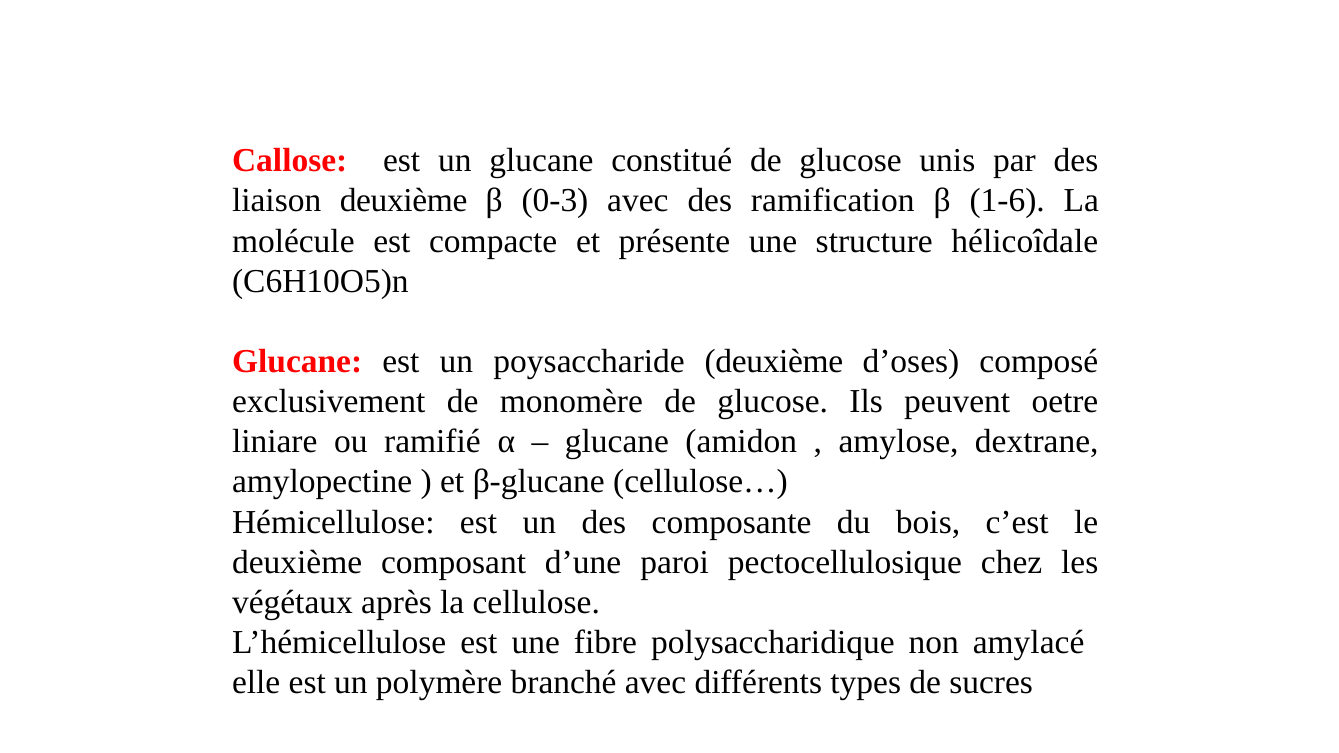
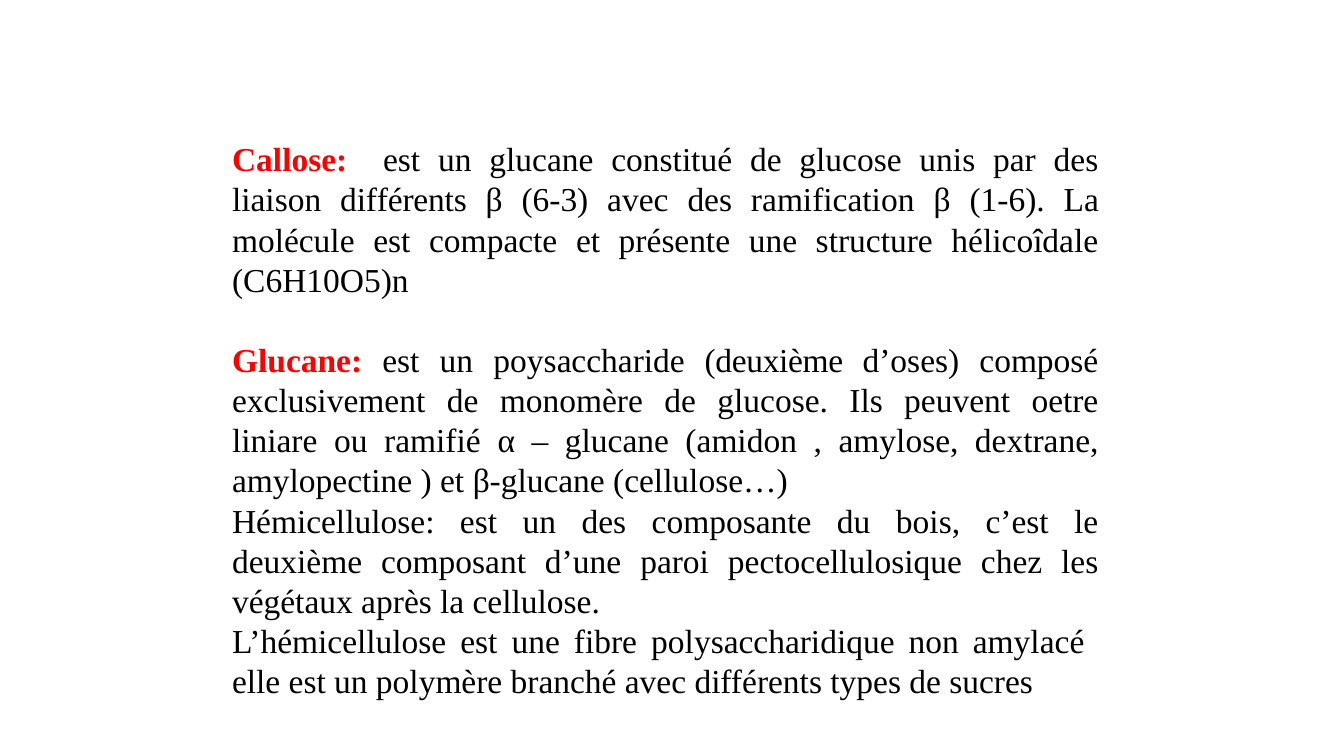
liaison deuxième: deuxième -> différents (404, 201)
0-3: 0-3 -> 6-3 (555, 201)
